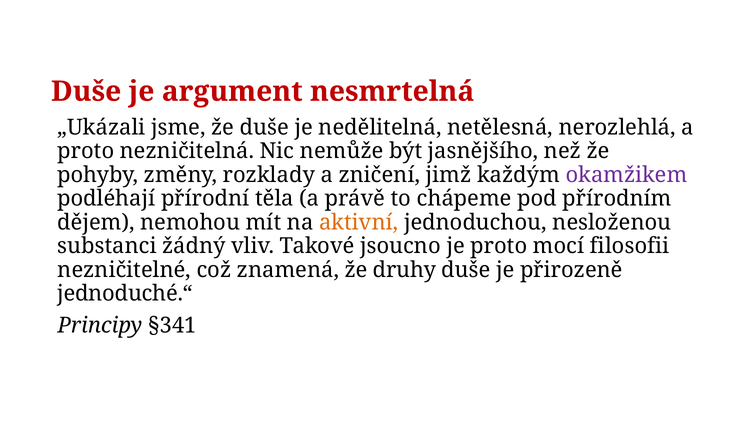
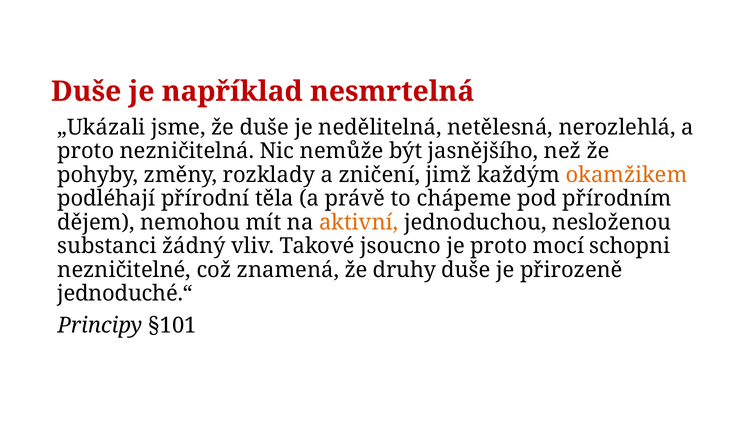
argument: argument -> například (232, 91)
okamžikem colour: purple -> orange (626, 175)
filosofii: filosofii -> schopni (630, 246)
§341: §341 -> §101 (172, 325)
